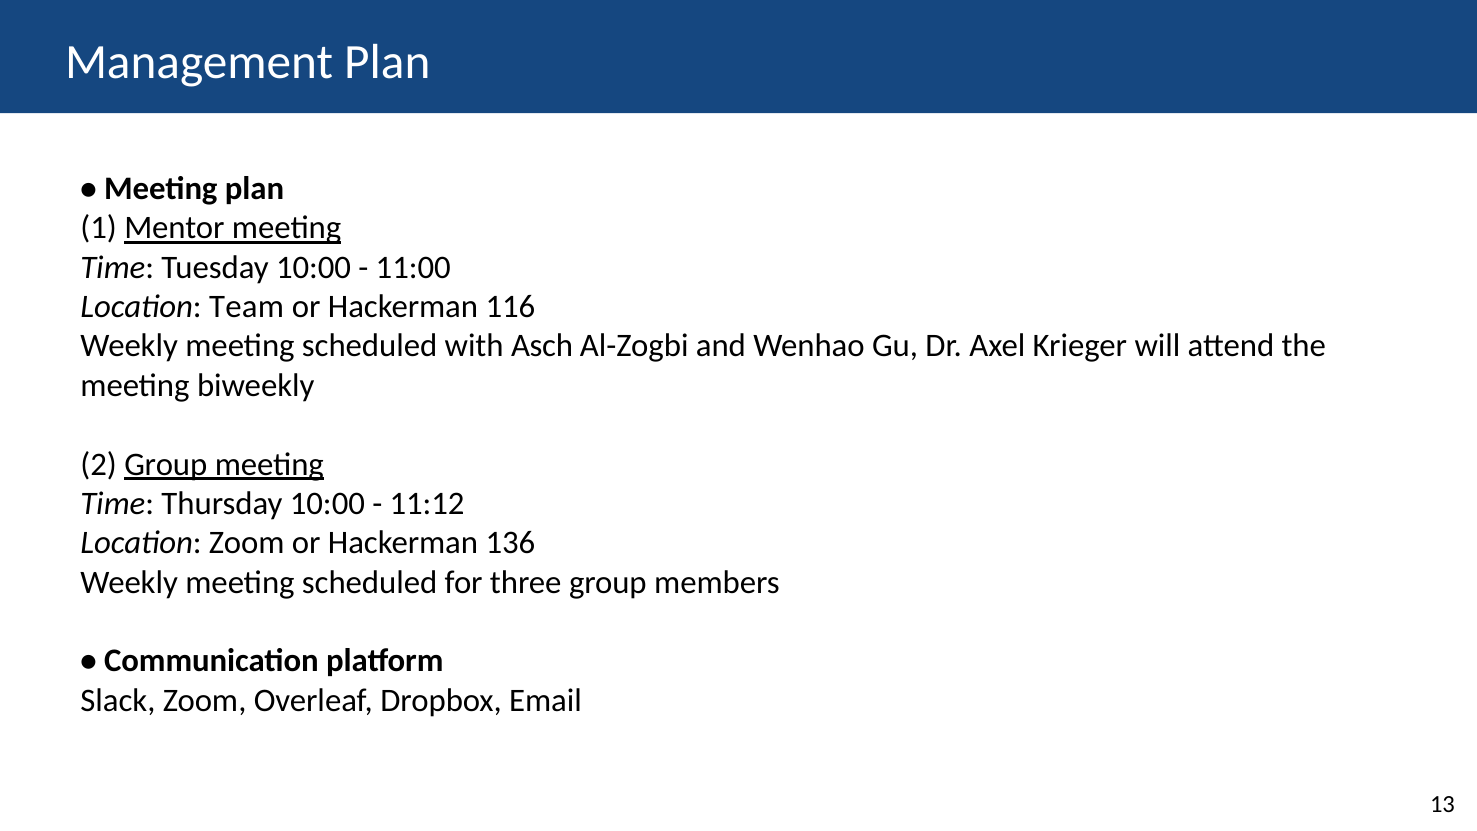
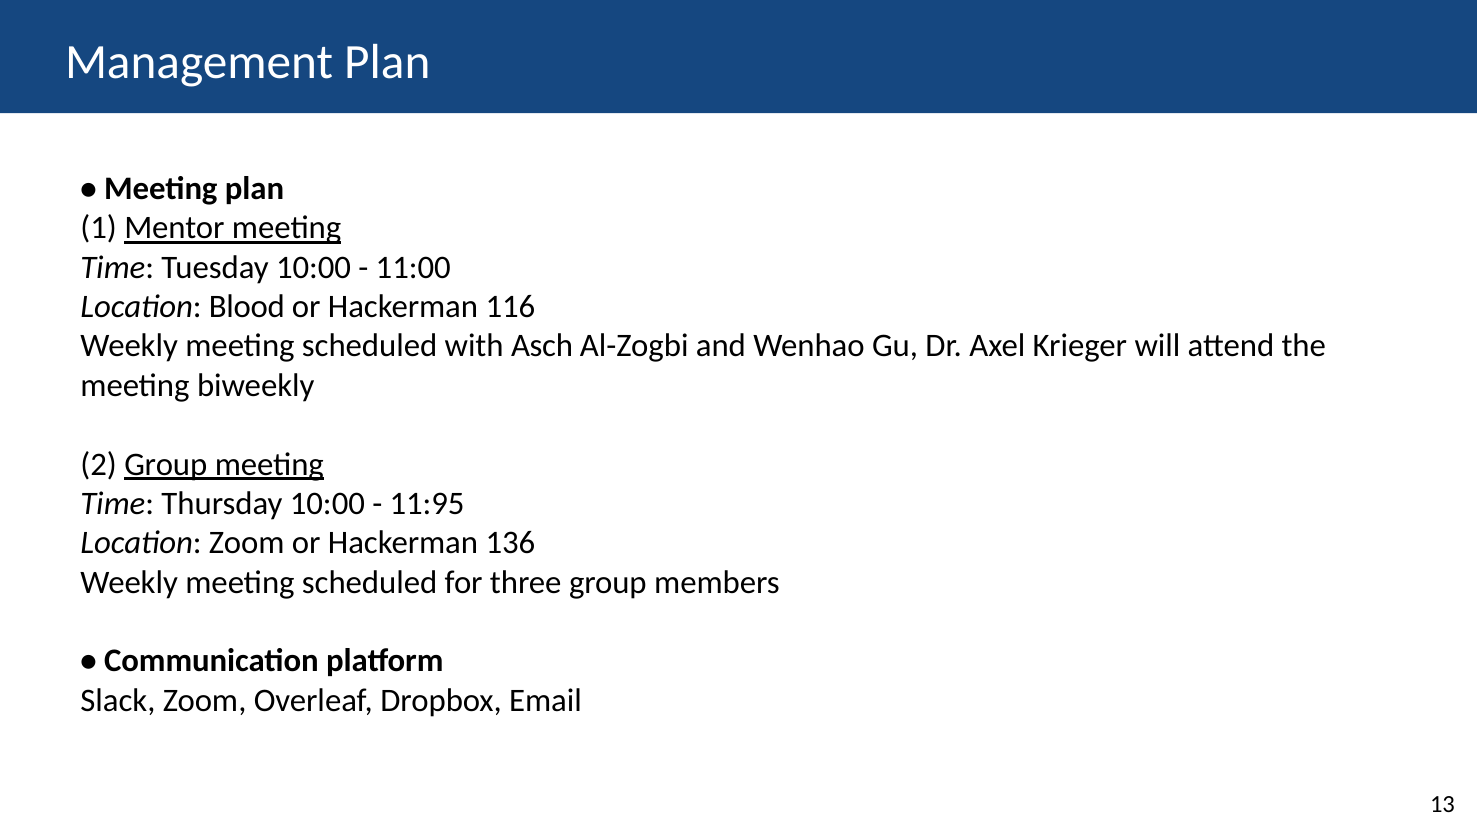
Team: Team -> Blood (247, 307)
11:12: 11:12 -> 11:95 (427, 504)
